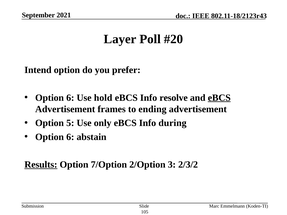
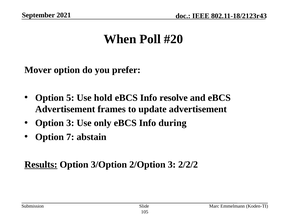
Layer: Layer -> When (120, 39)
Intend: Intend -> Mover (38, 70)
6: 6 -> 5 (70, 98)
eBCS underline: present -> none (219, 98)
ending: ending -> update (153, 109)
Option 5: 5 -> 3 (70, 123)
6: 6 -> 7 (70, 137)
7/Option: 7/Option -> 3/Option (109, 165)
2/3/2: 2/3/2 -> 2/2/2 (188, 165)
